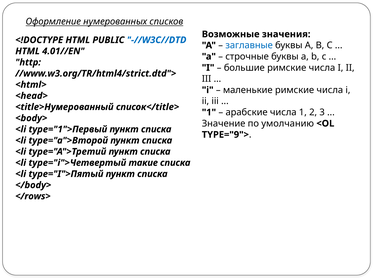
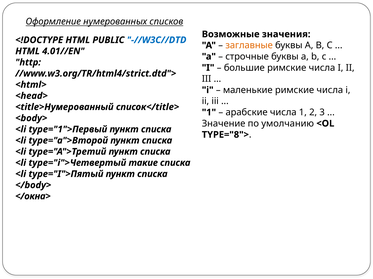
заглавные colour: blue -> orange (249, 45)
TYPE="9">: TYPE="9"> -> TYPE="8"> (225, 135)
</rows>: </rows> -> </окна> (33, 197)
